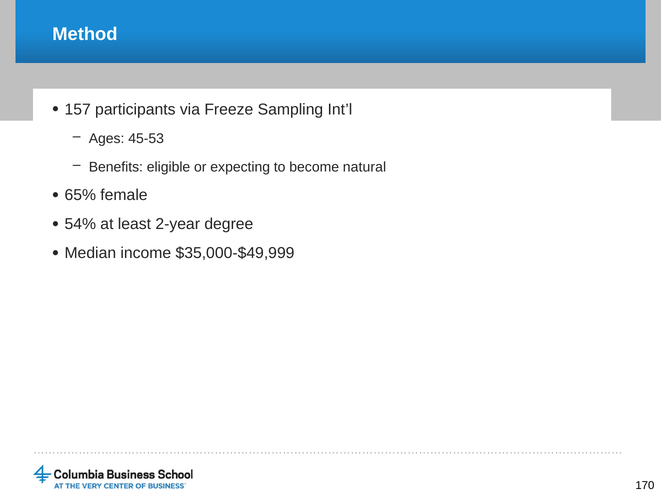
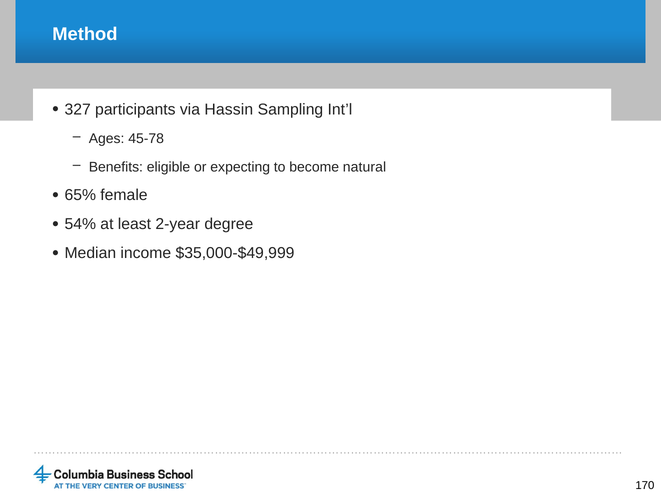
157: 157 -> 327 (78, 109)
Freeze: Freeze -> Hassin (229, 109)
45-53: 45-53 -> 45-78 (146, 139)
